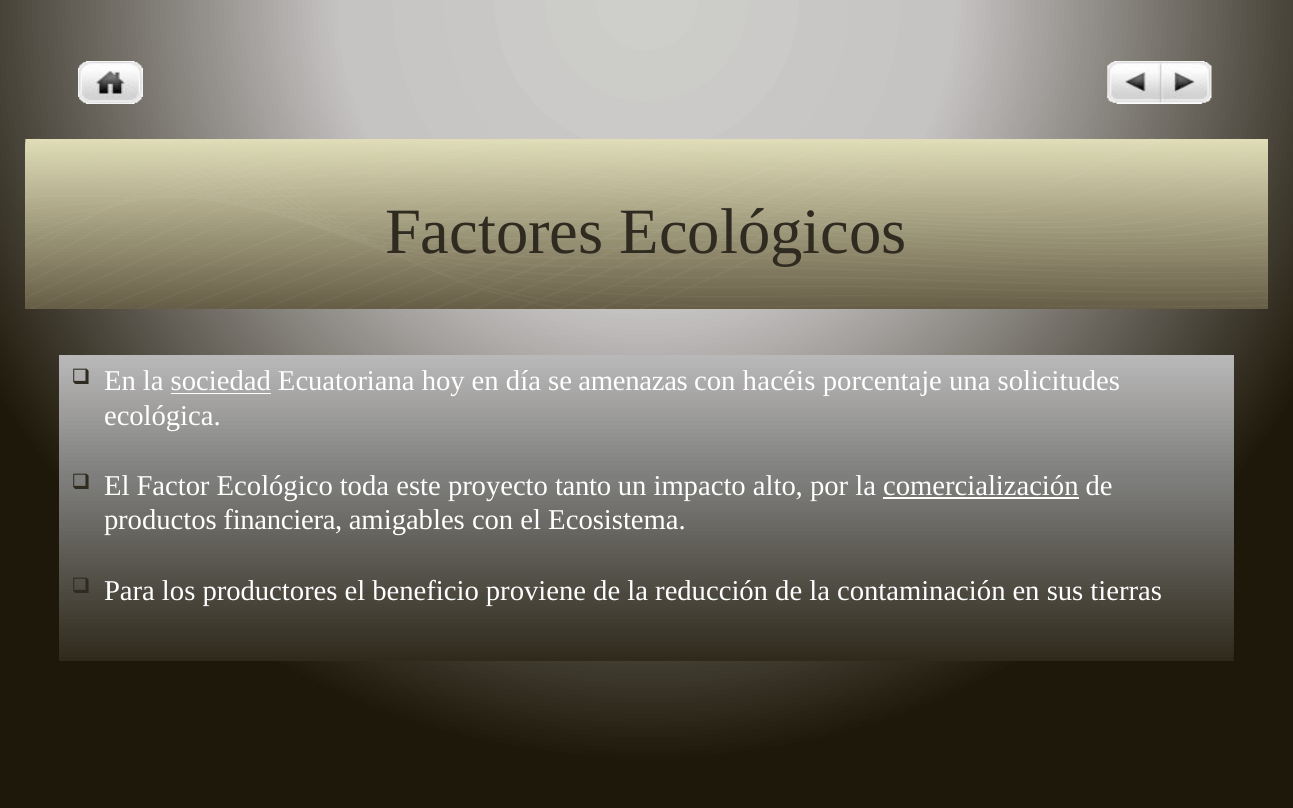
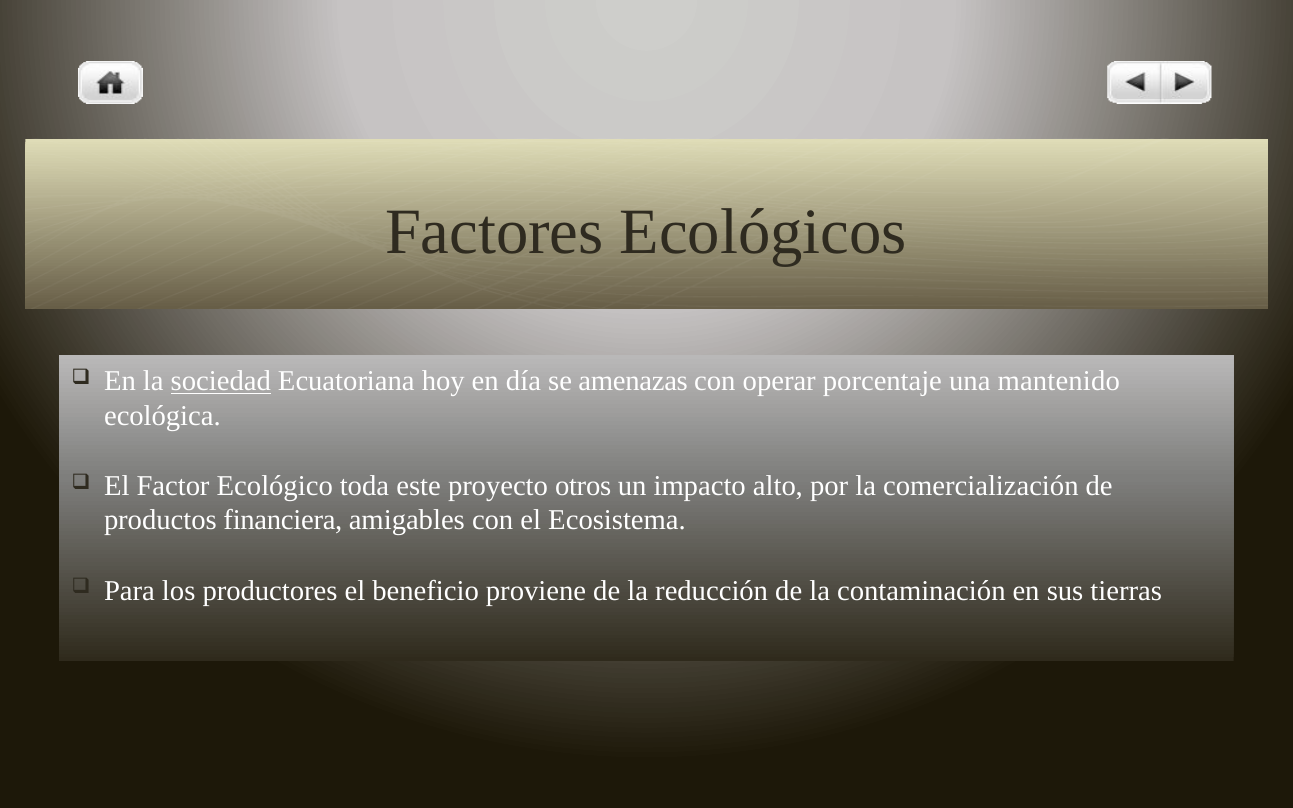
hacéis: hacéis -> operar (779, 381)
solicitudes: solicitudes -> mantenido (1059, 381)
tanto: tanto -> otros (583, 486)
comercialización underline: present -> none (981, 486)
